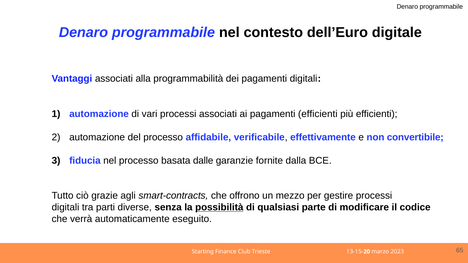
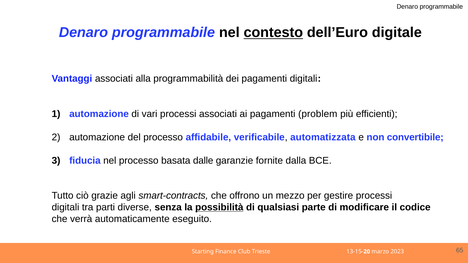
contesto underline: none -> present (273, 33)
pagamenti efficienti: efficienti -> problem (318, 114)
effettivamente: effettivamente -> automatizzata (323, 137)
